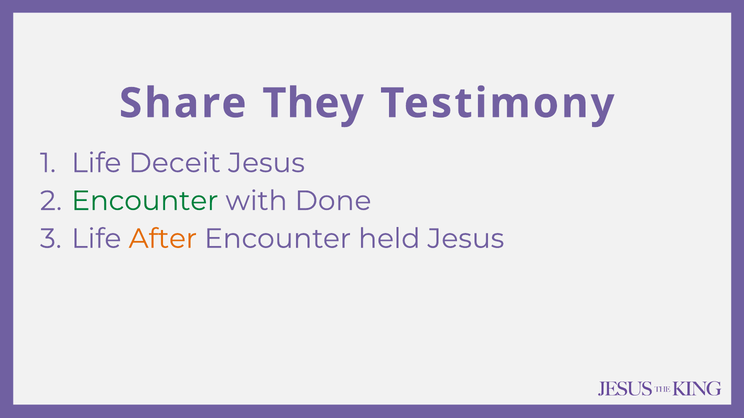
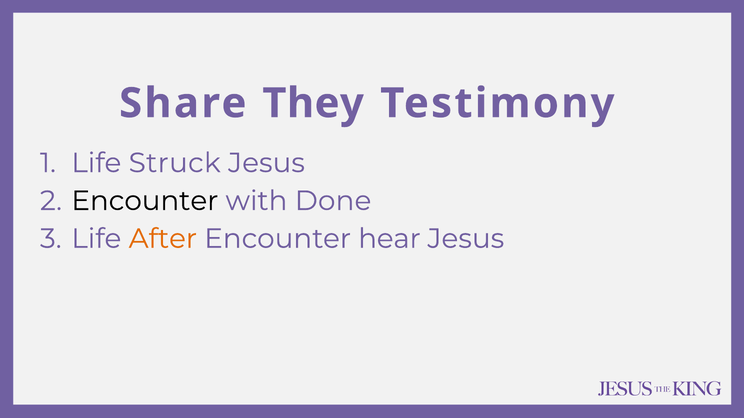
Deceit: Deceit -> Struck (175, 163)
Encounter colour: green -> black (145, 201)
held: held -> hear (389, 239)
